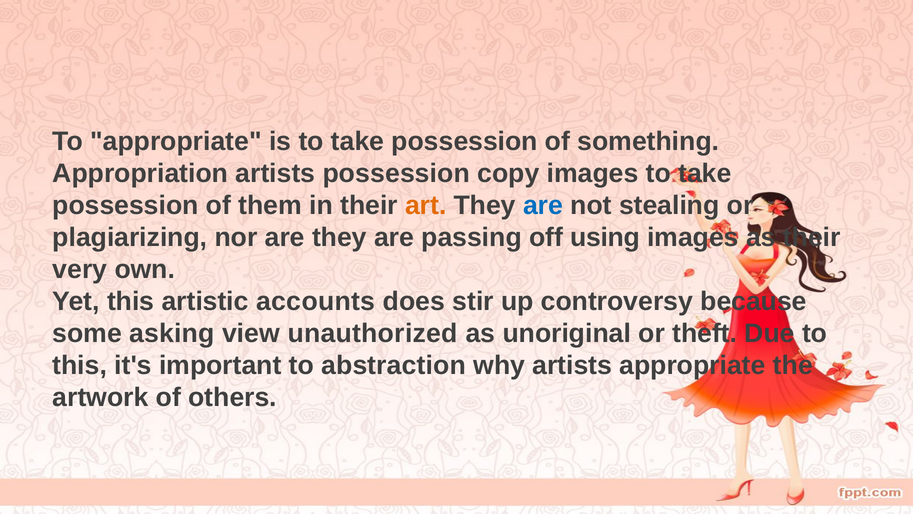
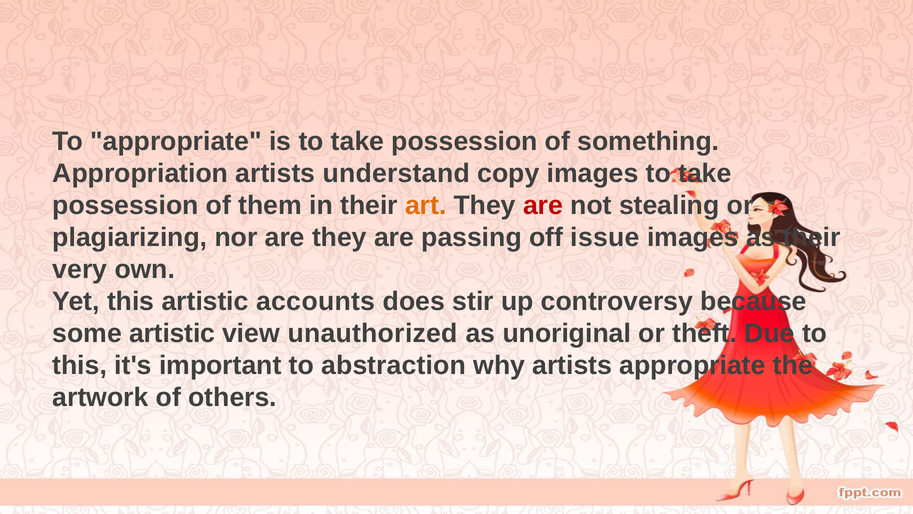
artists possession: possession -> understand (396, 173)
are colour: blue -> red (543, 205)
using: using -> issue (605, 237)
some asking: asking -> artistic (172, 333)
